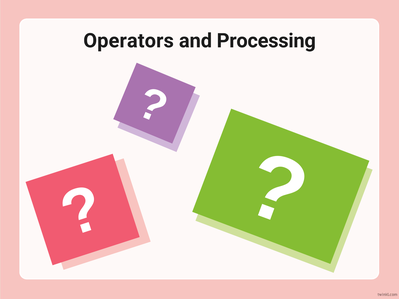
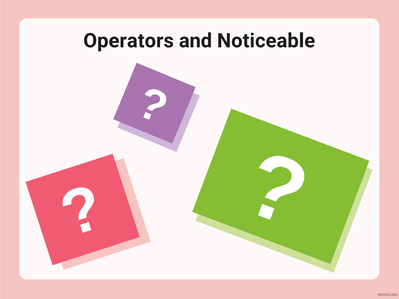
Processing: Processing -> Noticeable (266, 41)
